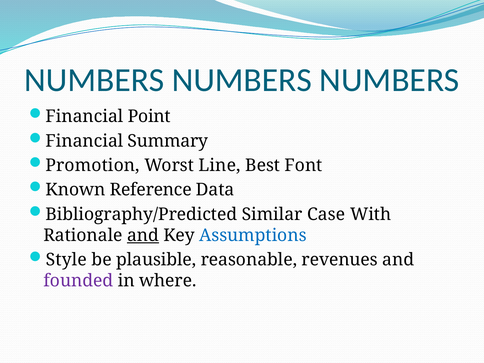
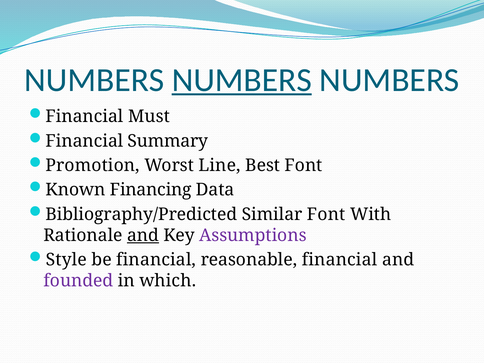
NUMBERS underline: none -> present (242, 80)
Point: Point -> Must (149, 117)
Reference: Reference -> Financing (151, 190)
Similar Case: Case -> Font (326, 214)
Assumptions colour: blue -> purple (253, 235)
be plausible: plausible -> financial (156, 260)
reasonable revenues: revenues -> financial (340, 260)
where: where -> which (168, 281)
